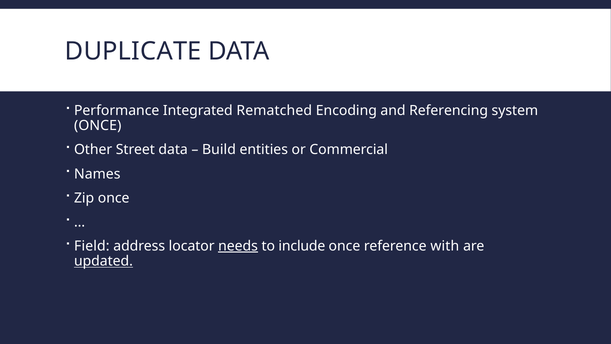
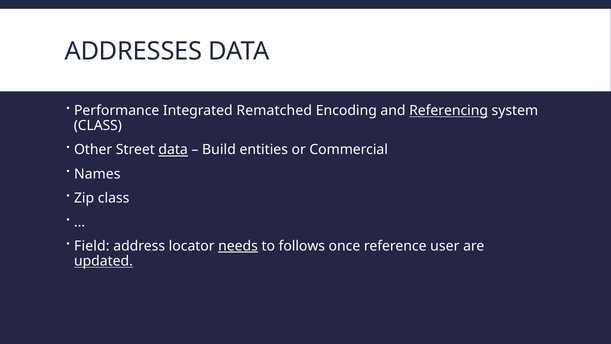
DUPLICATE: DUPLICATE -> ADDRESSES (133, 51)
Referencing underline: none -> present (449, 111)
ONCE: ONCE -> CLASS (98, 126)
data underline: none -> present (173, 150)
Zip once: once -> class (114, 198)
include: include -> follows (302, 246)
with: with -> user (445, 246)
